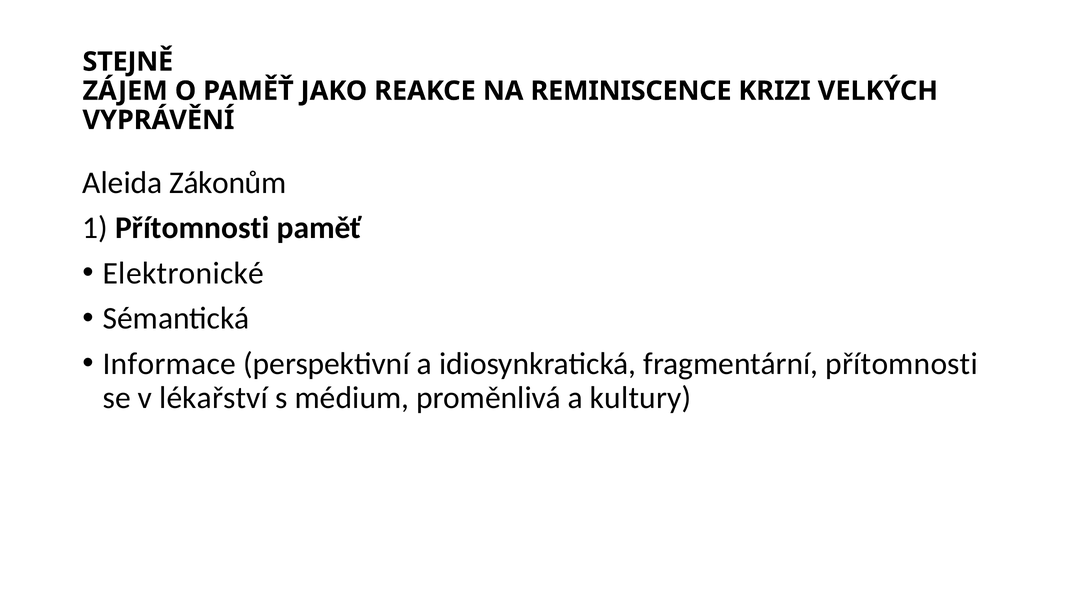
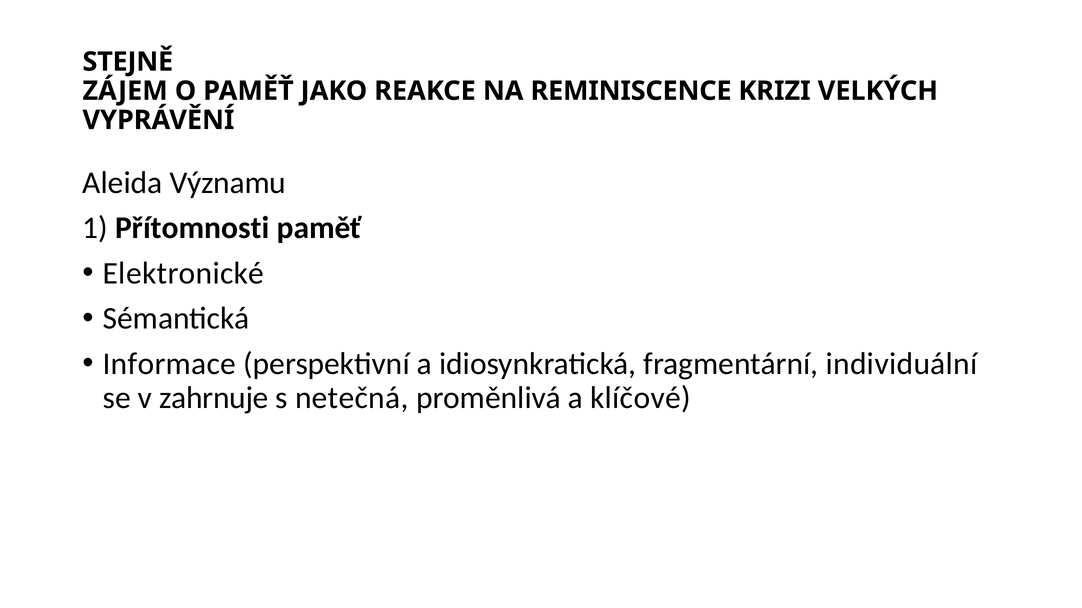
Zákonům: Zákonům -> Významu (228, 183)
fragmentární přítomnosti: přítomnosti -> individuální (902, 364)
lékařství: lékařství -> zahrnuje (214, 398)
médium: médium -> netečná (352, 398)
kultury: kultury -> klíčové (640, 398)
